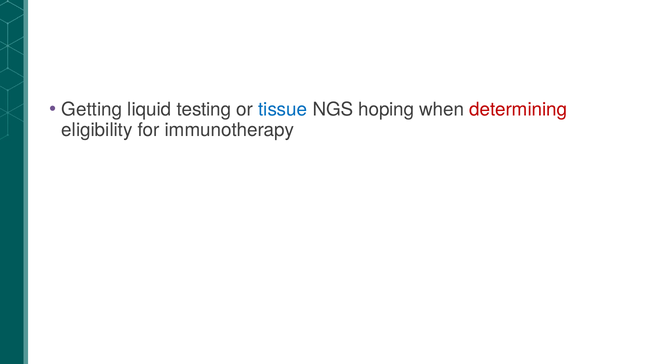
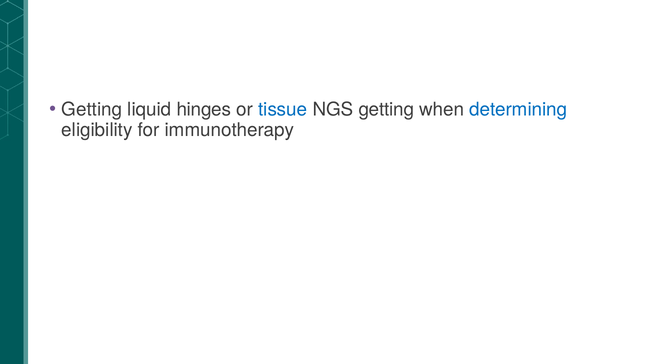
testing: testing -> hinges (204, 109)
NGS hoping: hoping -> getting (386, 109)
determining colour: red -> blue (518, 109)
